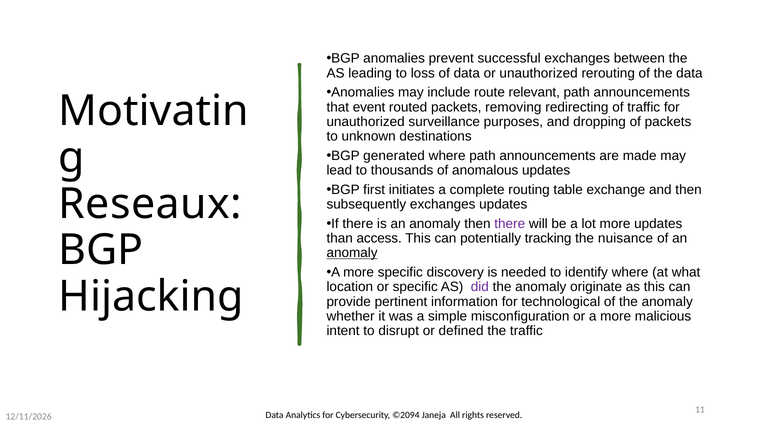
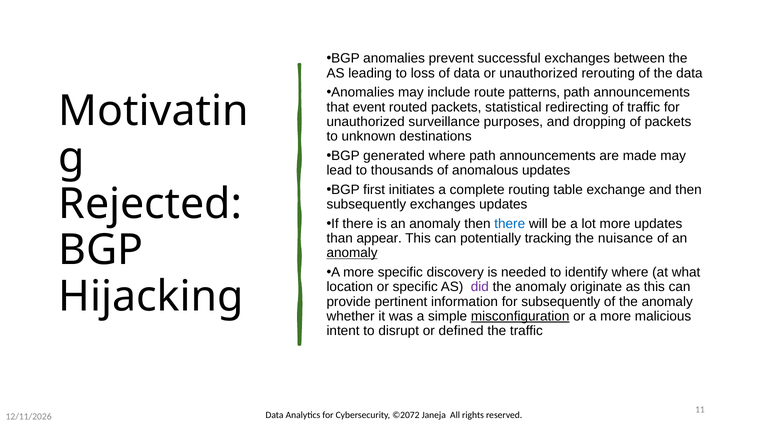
relevant: relevant -> patterns (534, 93)
removing: removing -> statistical (513, 107)
Reseaux: Reseaux -> Rejected (150, 204)
there colour: purple -> blue (510, 224)
access: access -> appear (379, 238)
for technological: technological -> subsequently (561, 302)
misconfiguration underline: none -> present (520, 316)
©2094: ©2094 -> ©2072 (406, 415)
